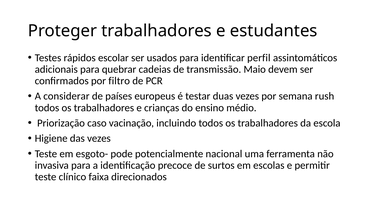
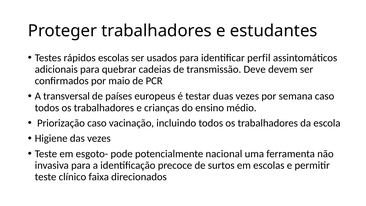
rápidos escolar: escolar -> escolas (113, 58)
Maio: Maio -> Deve (255, 69)
filtro: filtro -> maio (119, 81)
considerar: considerar -> transversal (67, 96)
semana rush: rush -> caso (325, 96)
